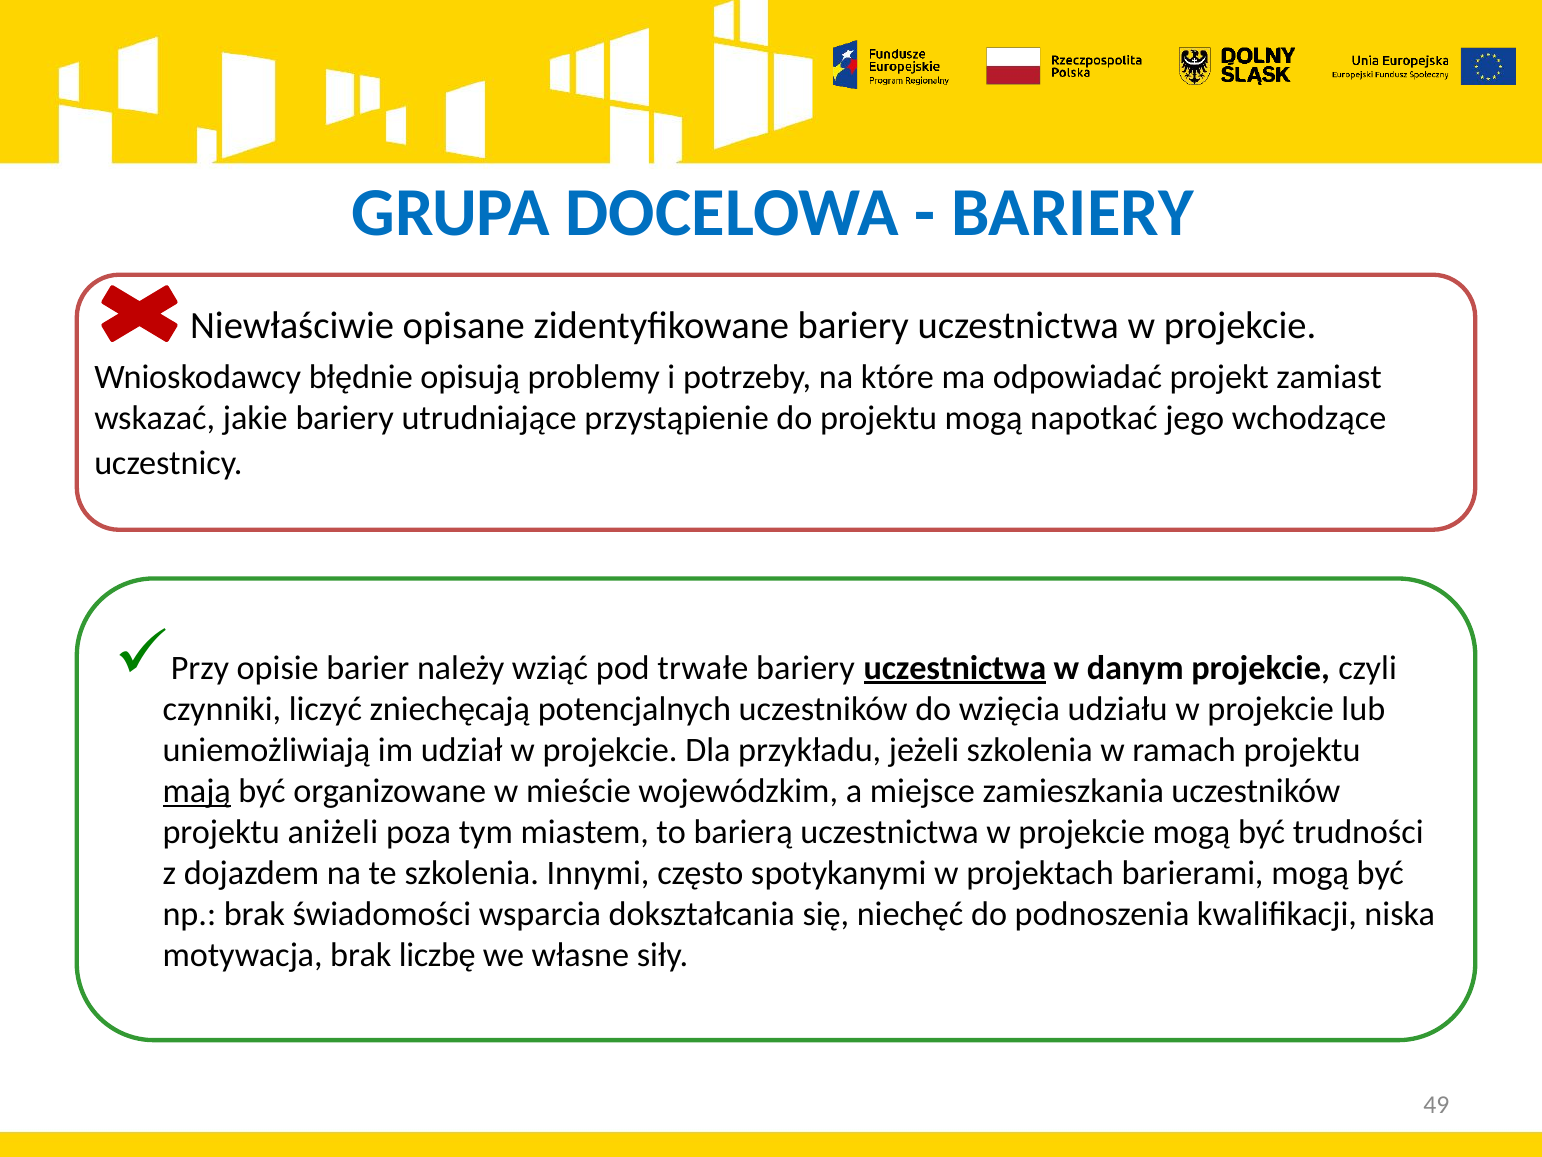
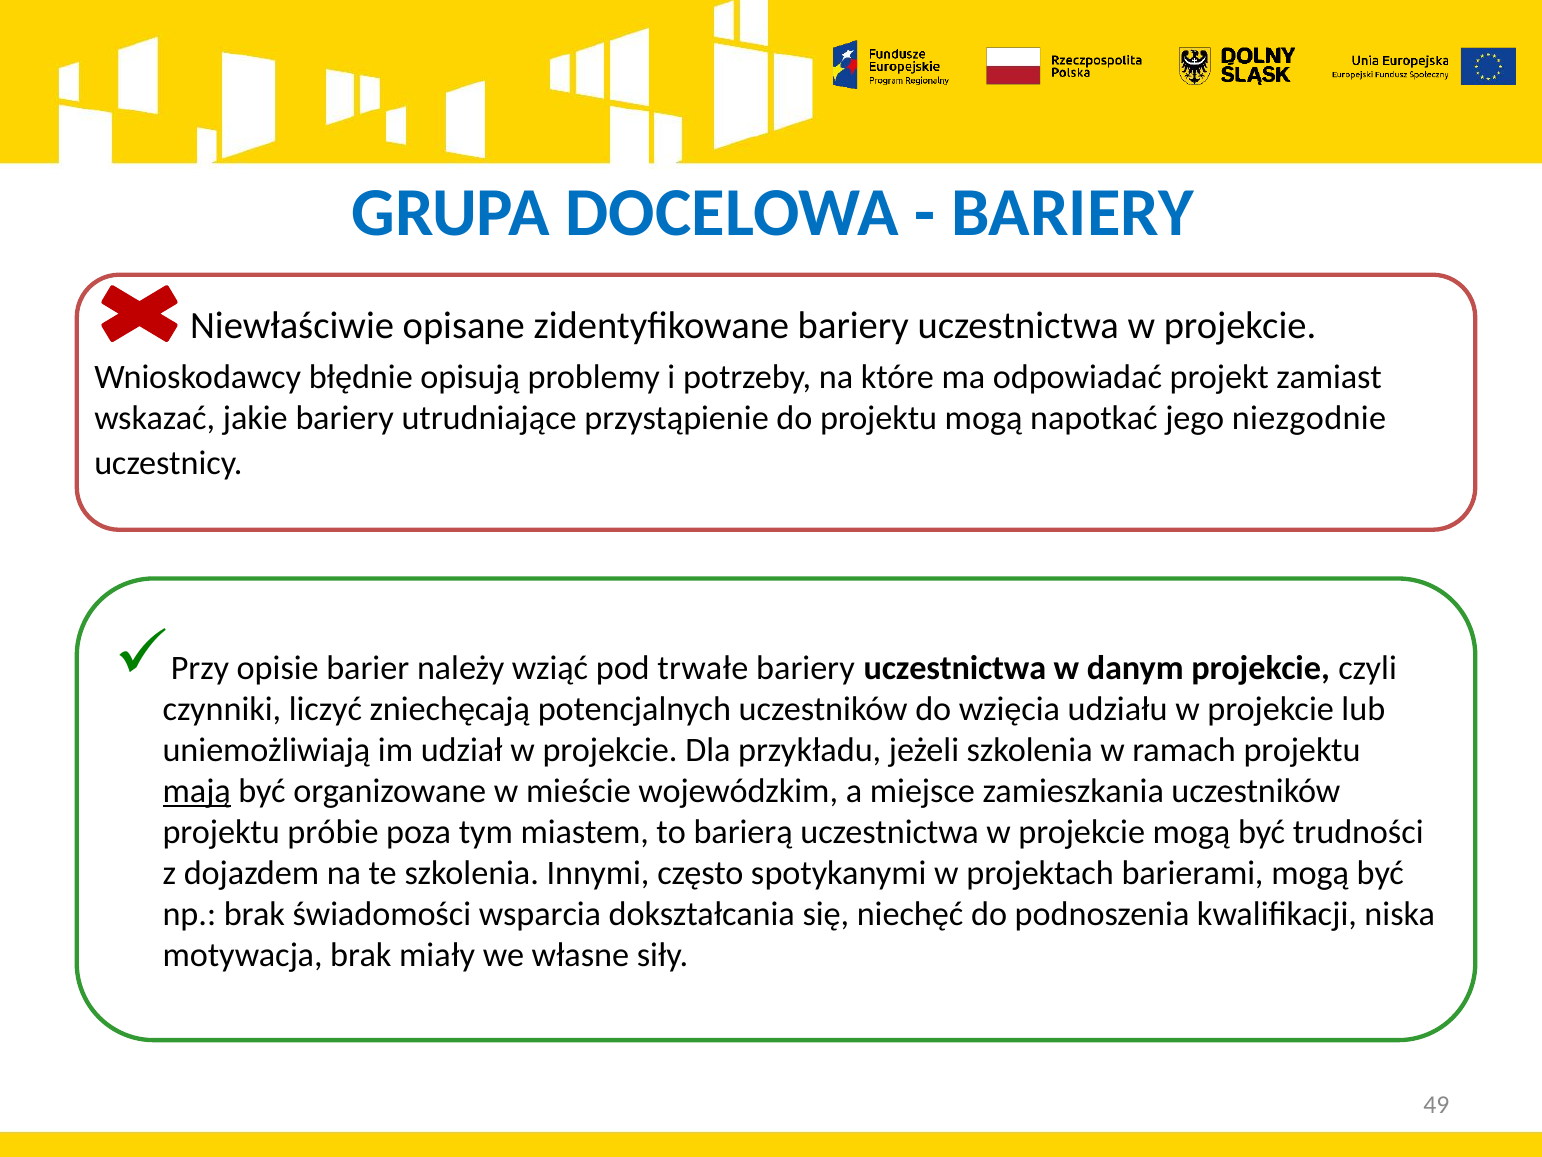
wchodzące: wchodzące -> niezgodnie (1309, 418)
uczestnictwa underline: present -> none (955, 667)
aniżeli: aniżeli -> próbie (333, 832)
liczbę: liczbę -> miały (437, 955)
